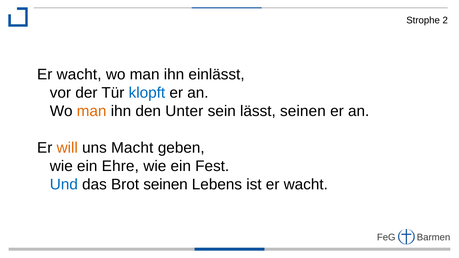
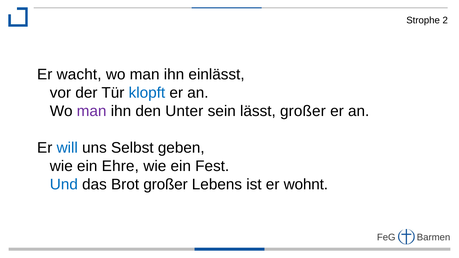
man colour: orange -> purple (92, 111)
lässt seinen: seinen -> großer (303, 111)
will colour: orange -> blue (67, 148)
Macht: Macht -> Selbst (132, 148)
Brot seinen: seinen -> großer (166, 185)
ist er wacht: wacht -> wohnt (306, 185)
